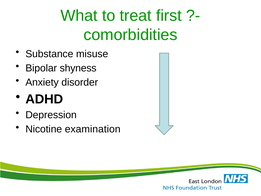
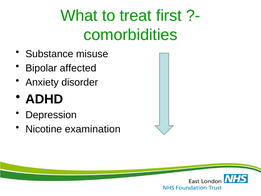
shyness: shyness -> affected (78, 68)
